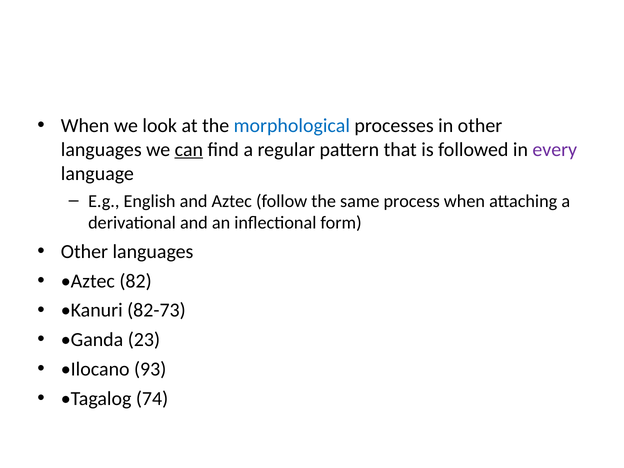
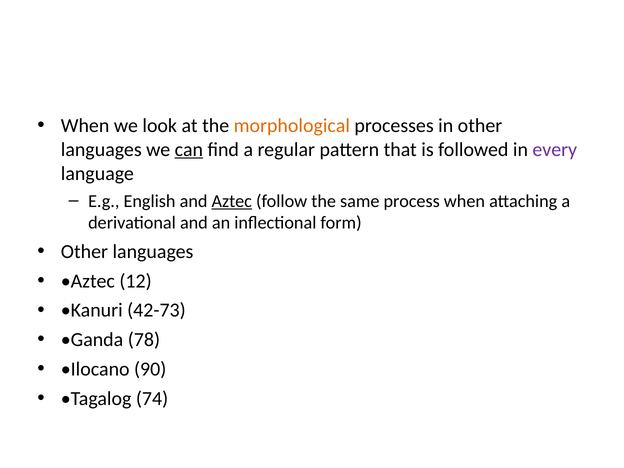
morphological colour: blue -> orange (292, 126)
Aztec underline: none -> present (232, 201)
82: 82 -> 12 (136, 281)
82-73: 82-73 -> 42-73 (156, 310)
23: 23 -> 78 (144, 340)
93: 93 -> 90 (150, 369)
